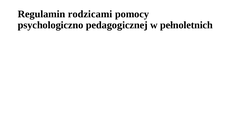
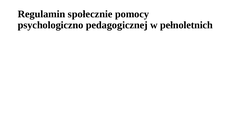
rodzicami: rodzicami -> społecznie (90, 14)
